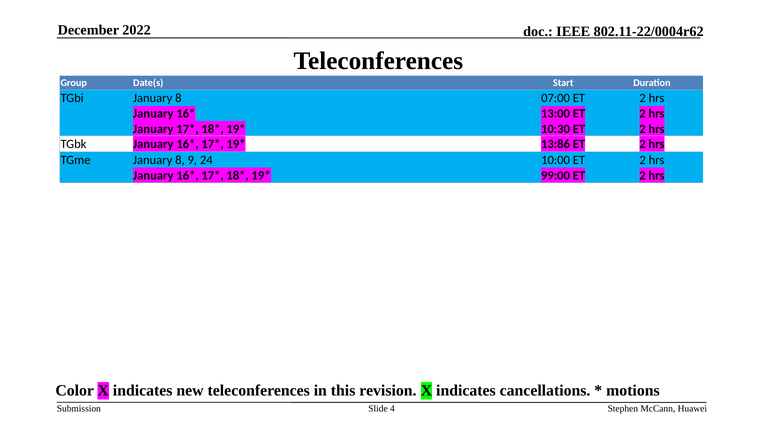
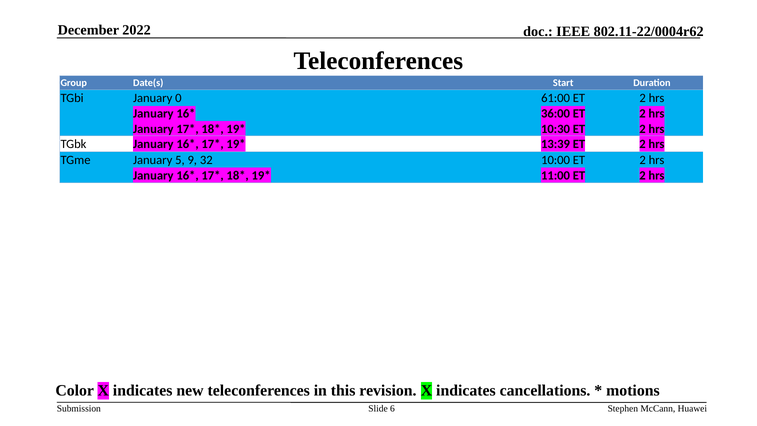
TGbi January 8: 8 -> 0 (178, 98)
07:00: 07:00 -> 61:00 (556, 98)
13:00: 13:00 -> 36:00 (556, 114)
13:86: 13:86 -> 13:39 (556, 144)
TGme January 8: 8 -> 5 (180, 160)
24: 24 -> 32 (206, 160)
99:00: 99:00 -> 11:00 (556, 175)
4: 4 -> 6 (392, 408)
